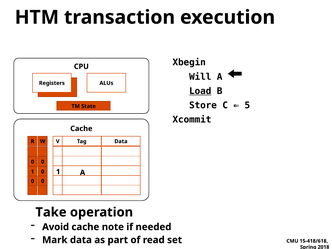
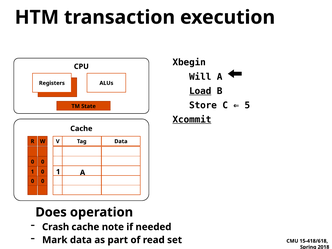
Xcommit underline: none -> present (192, 120)
Take: Take -> Does (51, 212)
Avoid: Avoid -> Crash (56, 227)
